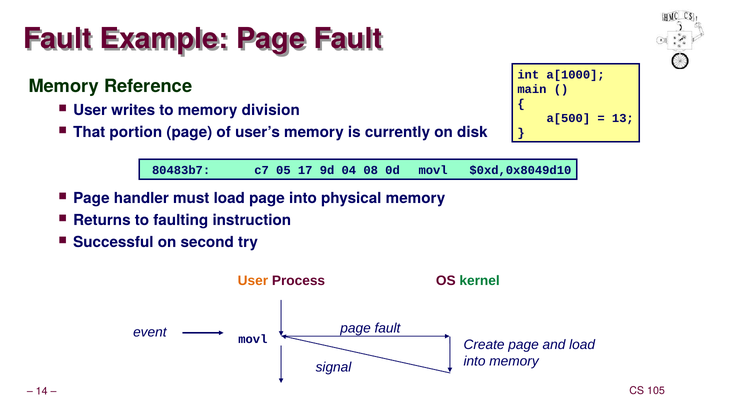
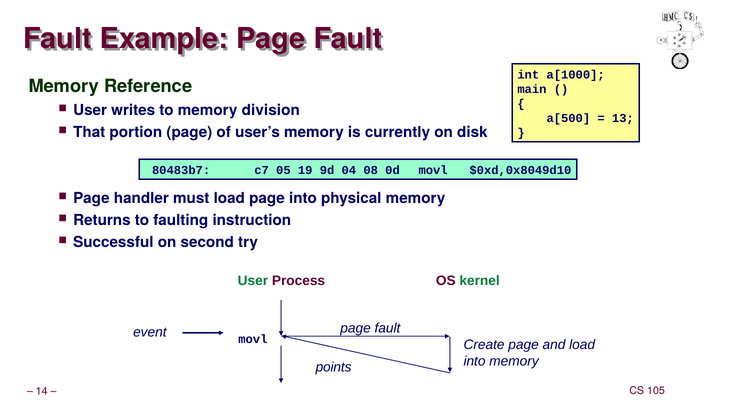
17: 17 -> 19 (305, 171)
User colour: orange -> green (253, 281)
signal: signal -> points (334, 368)
